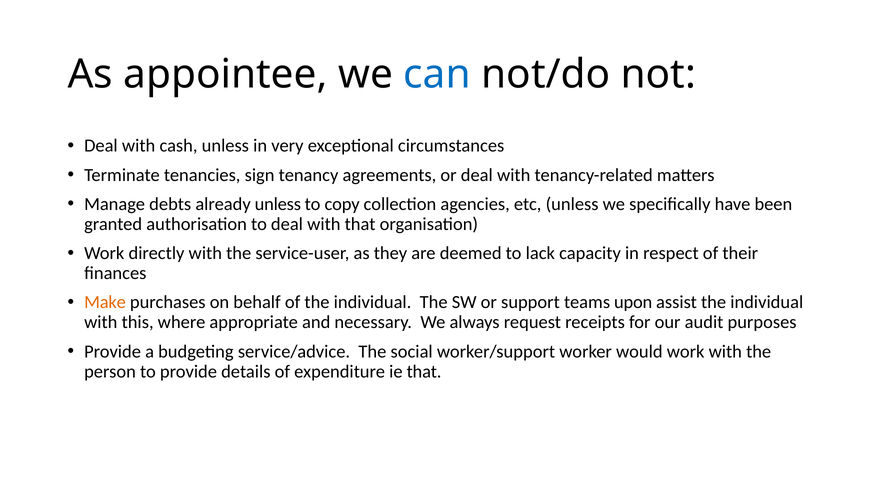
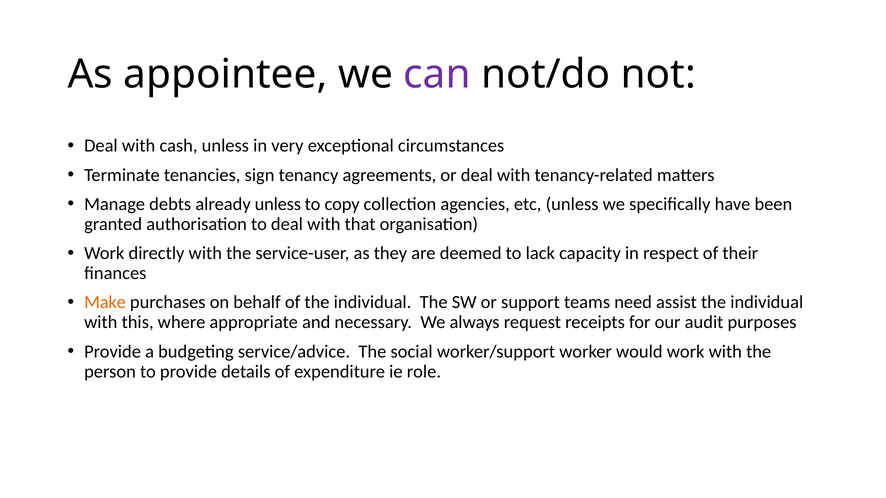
can colour: blue -> purple (437, 74)
upon: upon -> need (633, 303)
ie that: that -> role (424, 372)
